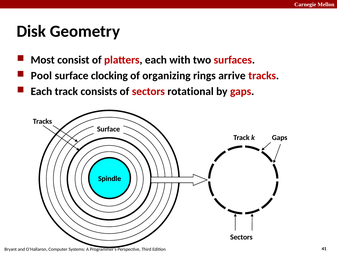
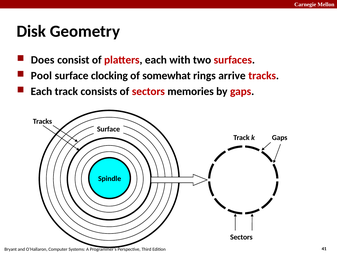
Most: Most -> Does (43, 60)
organizing: organizing -> somewhat (167, 75)
rotational: rotational -> memories (191, 91)
